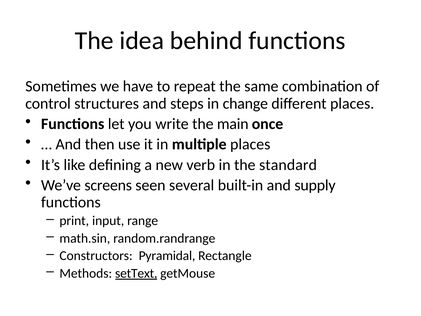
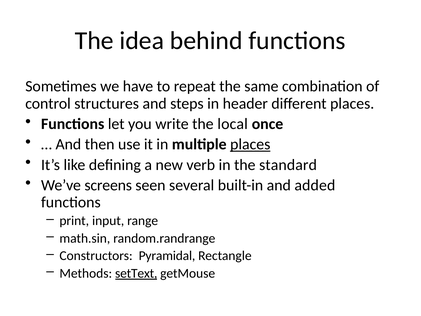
change: change -> header (245, 103)
main: main -> local (233, 124)
places underline: none -> present (250, 144)
supply: supply -> added (315, 185)
